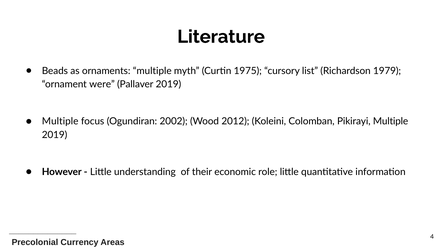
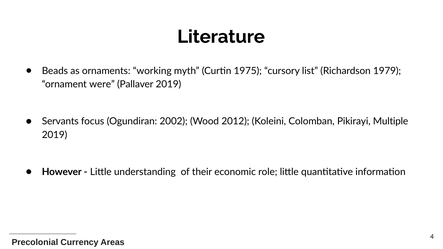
ornaments multiple: multiple -> working (152, 71)
Multiple: Multiple -> Servants (60, 121)
